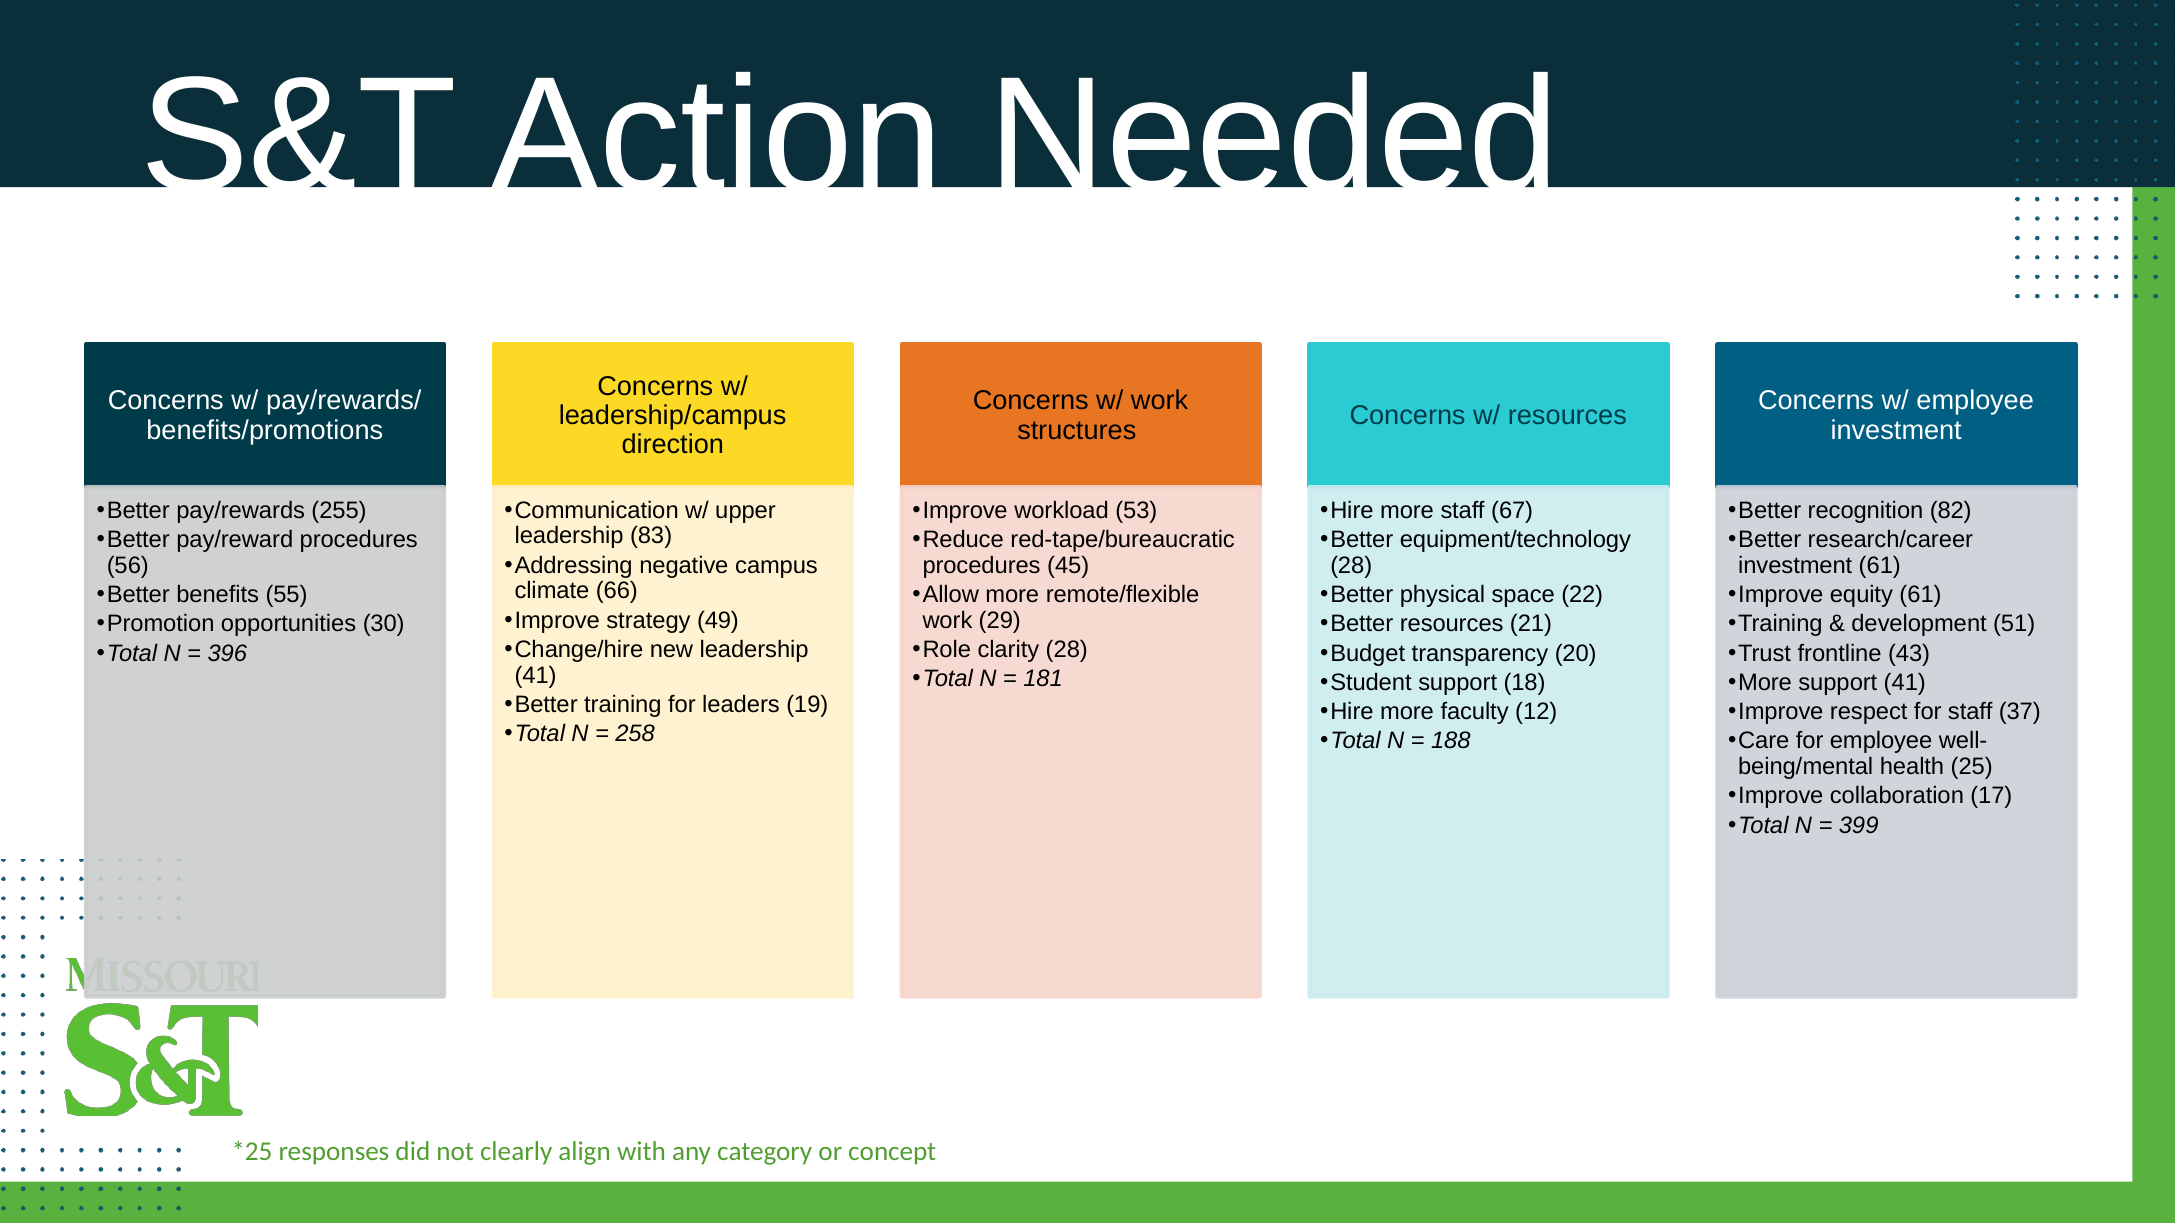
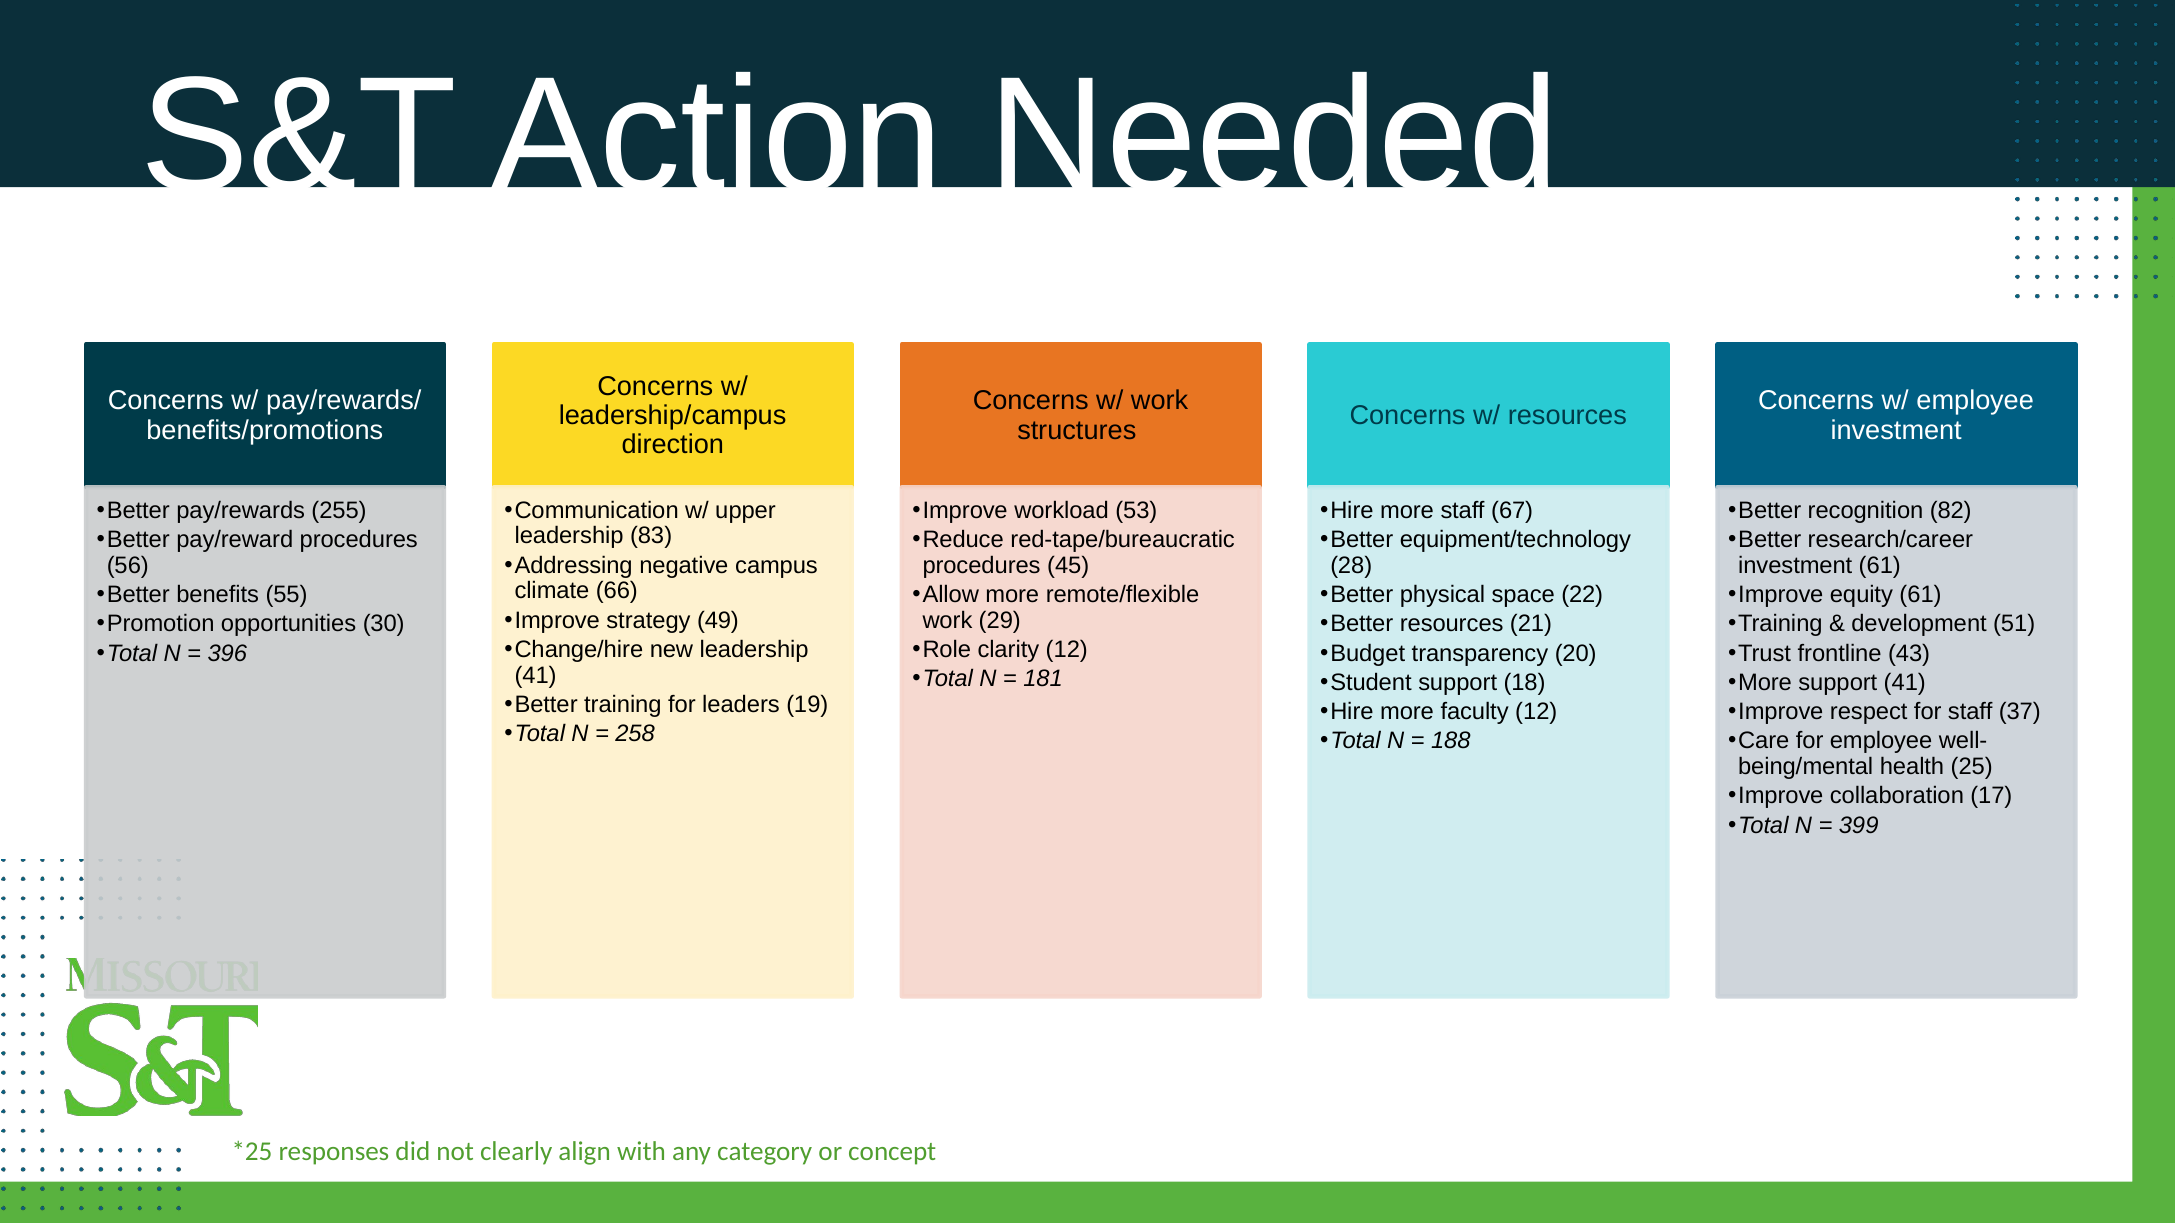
clarity 28: 28 -> 12 (1067, 650)
